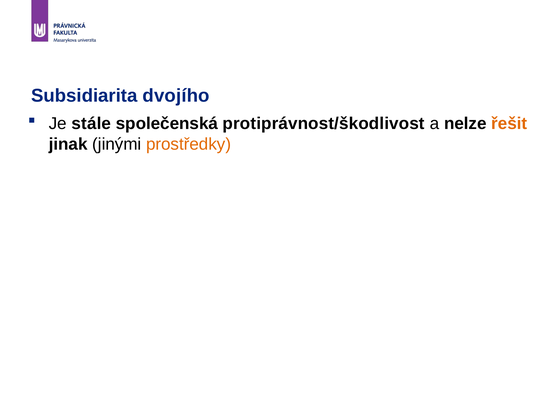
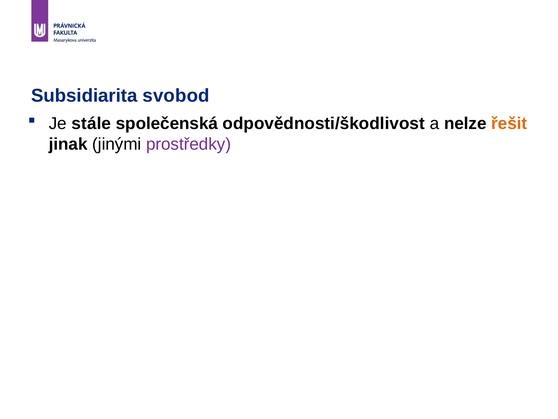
dvojího: dvojího -> svobod (176, 96)
protiprávnost/škodlivost: protiprávnost/škodlivost -> odpovědnosti/škodlivost (324, 123)
prostředky colour: orange -> purple (189, 144)
